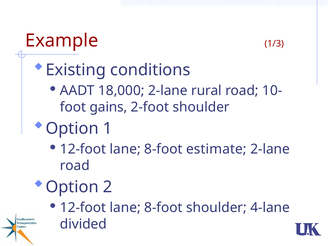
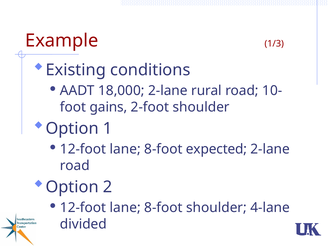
estimate: estimate -> expected (217, 149)
